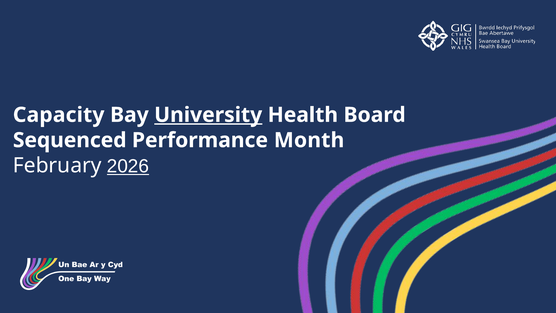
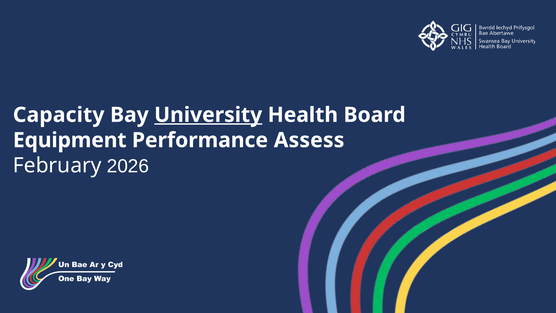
Sequenced: Sequenced -> Equipment (70, 140)
Month: Month -> Assess (309, 140)
2026 underline: present -> none (128, 166)
